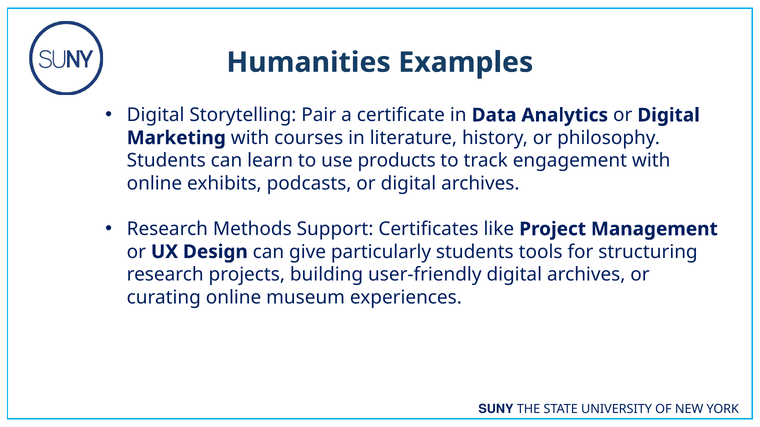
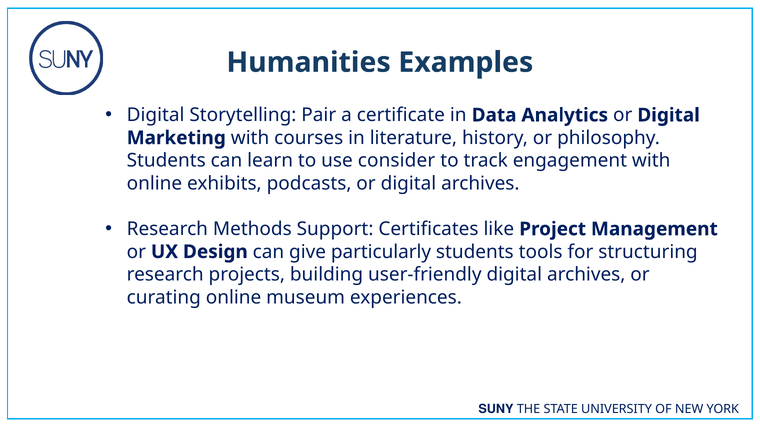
products: products -> consider (397, 161)
